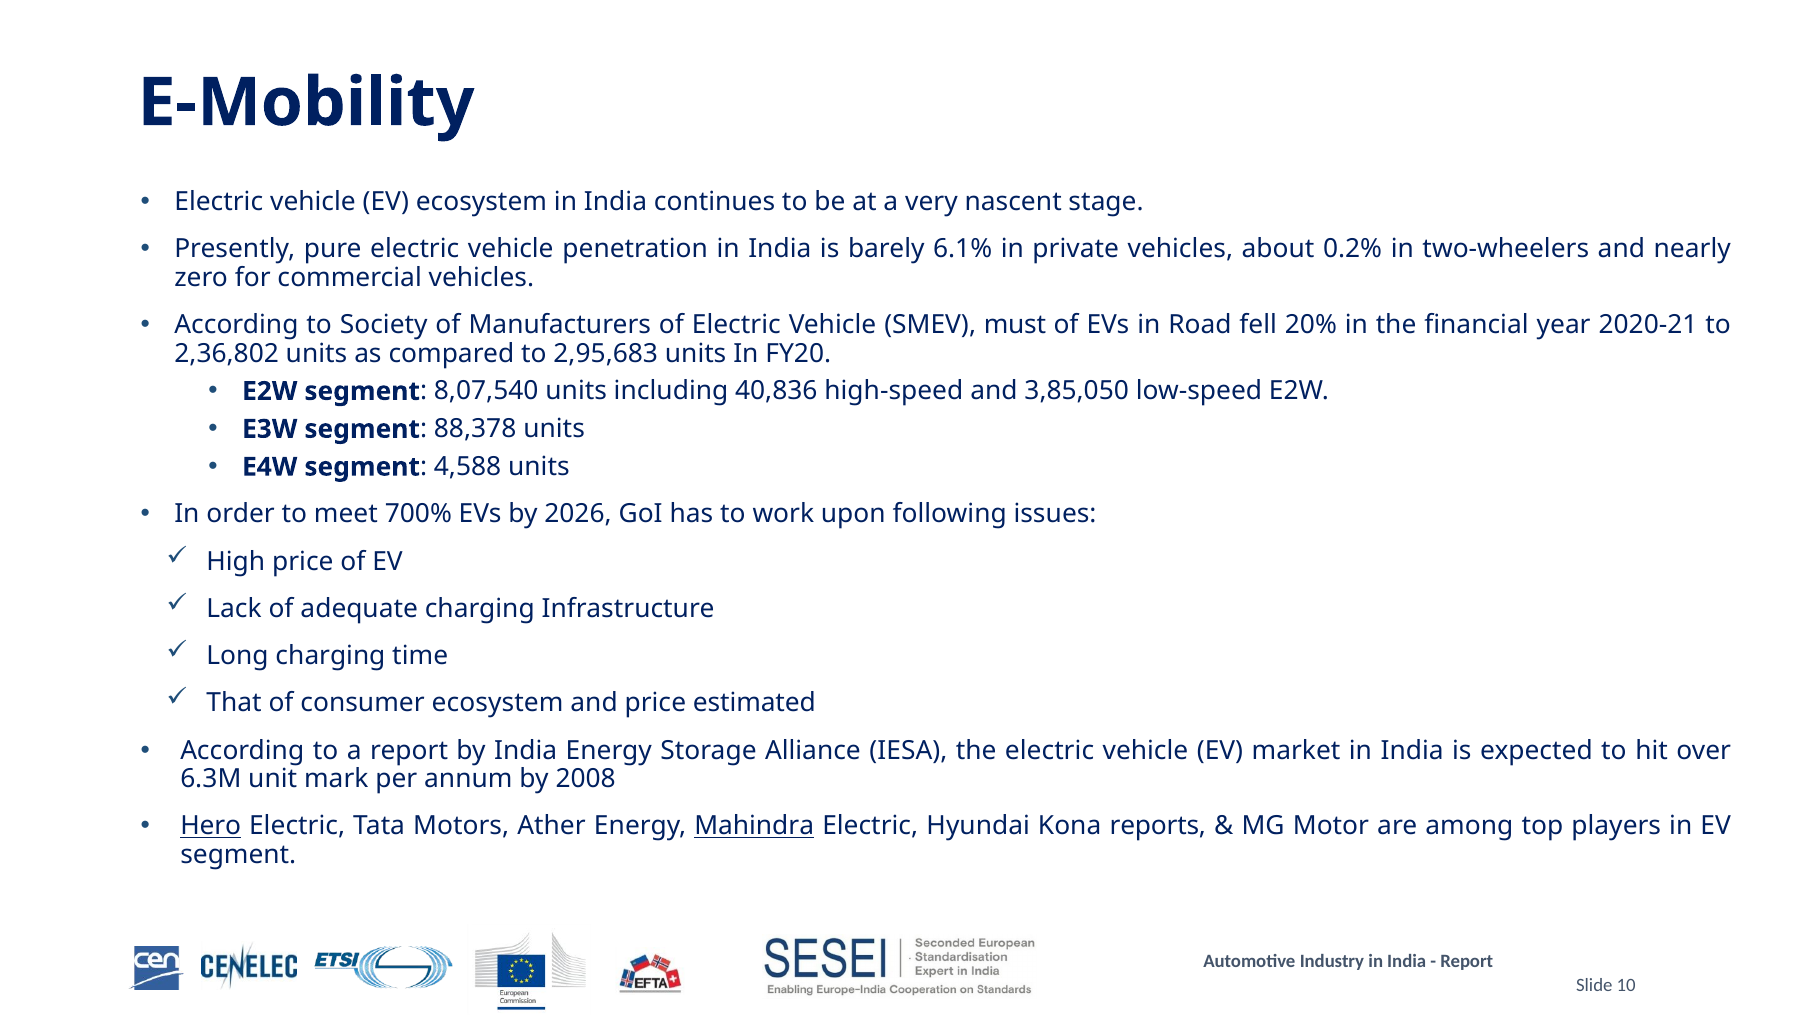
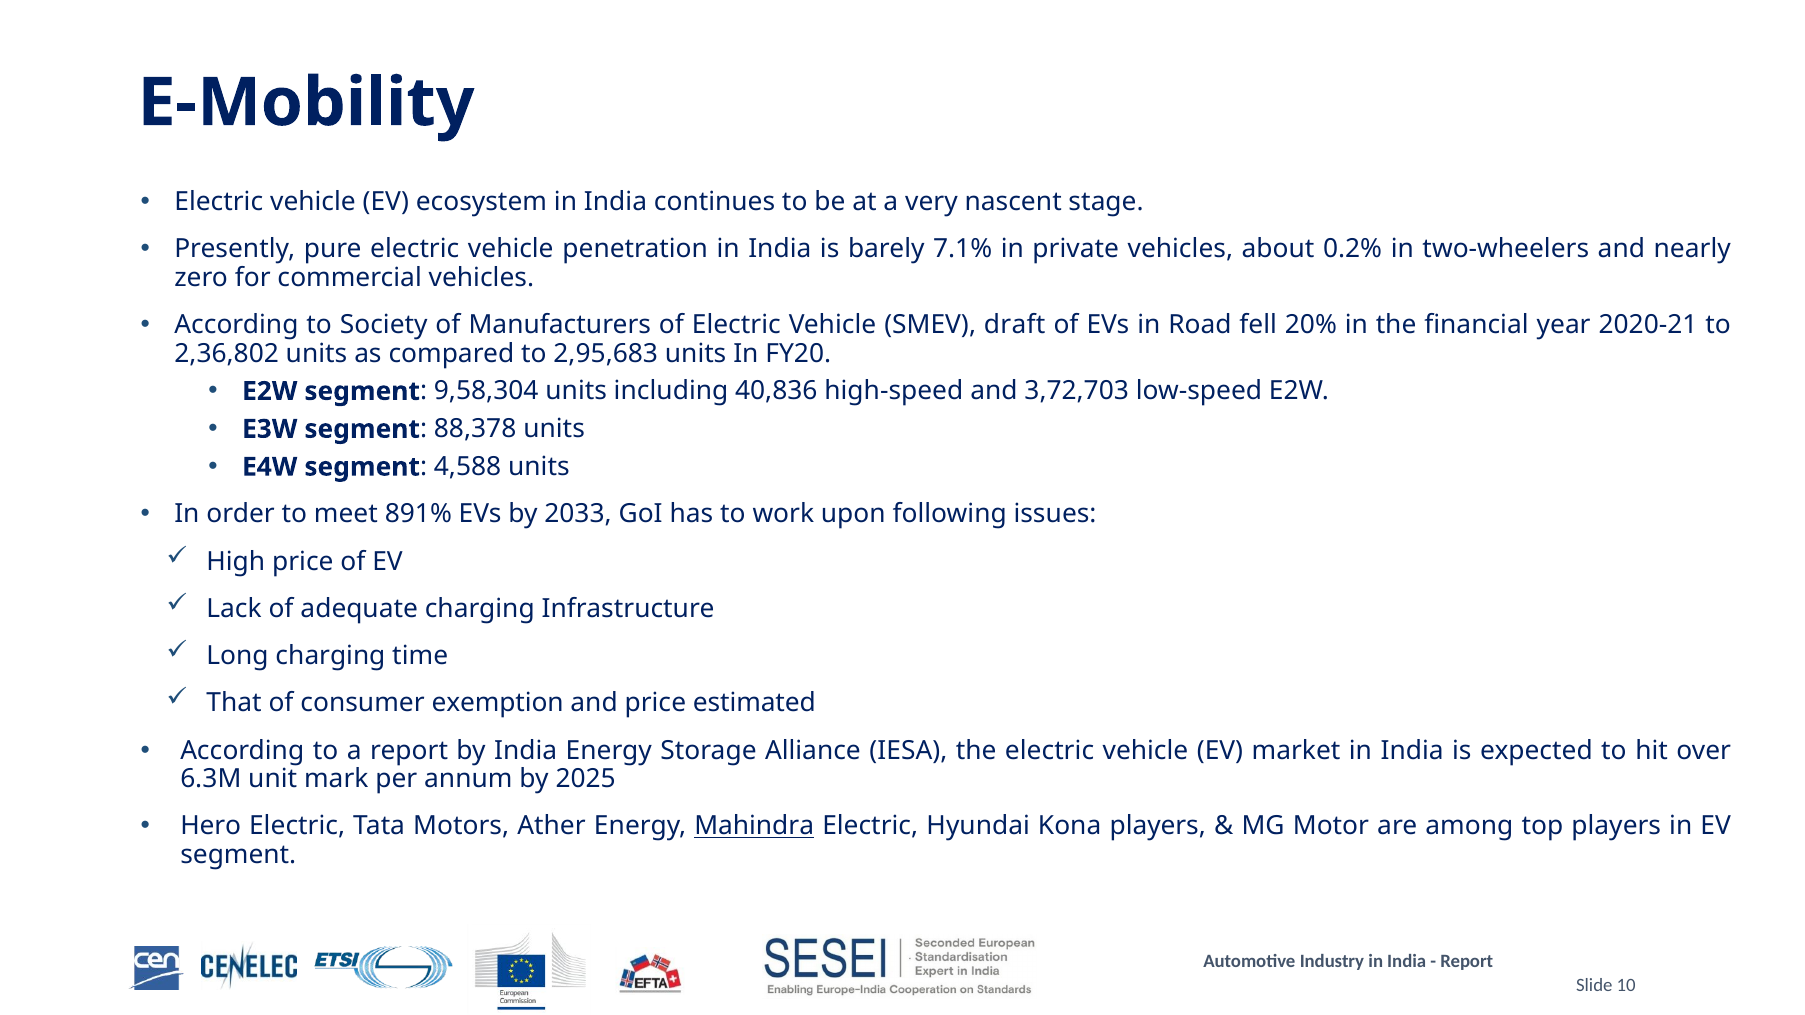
6.1%: 6.1% -> 7.1% (963, 249)
must: must -> draft (1015, 325)
8,07,540: 8,07,540 -> 9,58,304 (486, 391)
3,85,050: 3,85,050 -> 3,72,703 (1077, 391)
700%: 700% -> 891% (418, 514)
2026: 2026 -> 2033 (578, 514)
consumer ecosystem: ecosystem -> exemption (498, 703)
2008: 2008 -> 2025 (586, 779)
Hero underline: present -> none (211, 826)
Kona reports: reports -> players (1158, 826)
